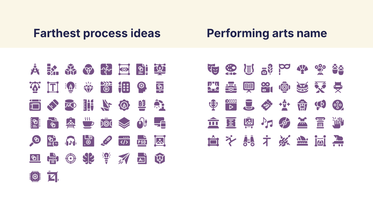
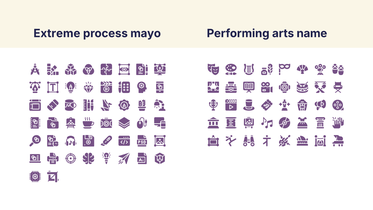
Farthest: Farthest -> Extreme (57, 33)
ideas: ideas -> mayo (146, 33)
